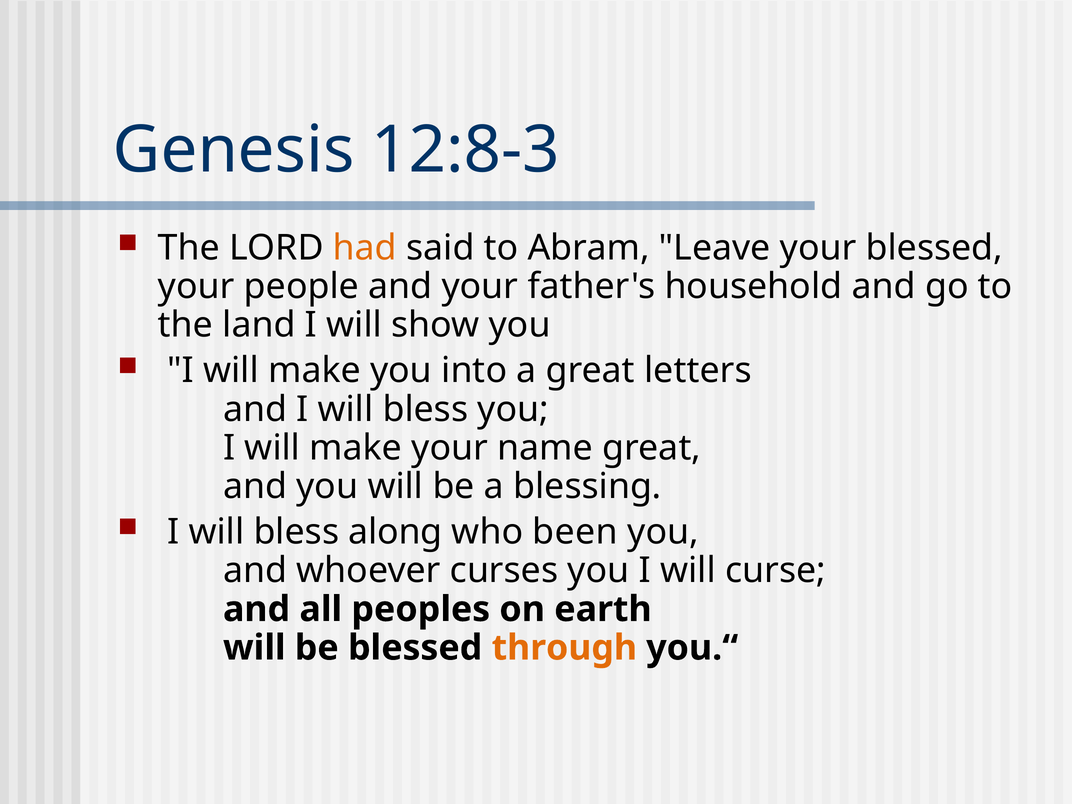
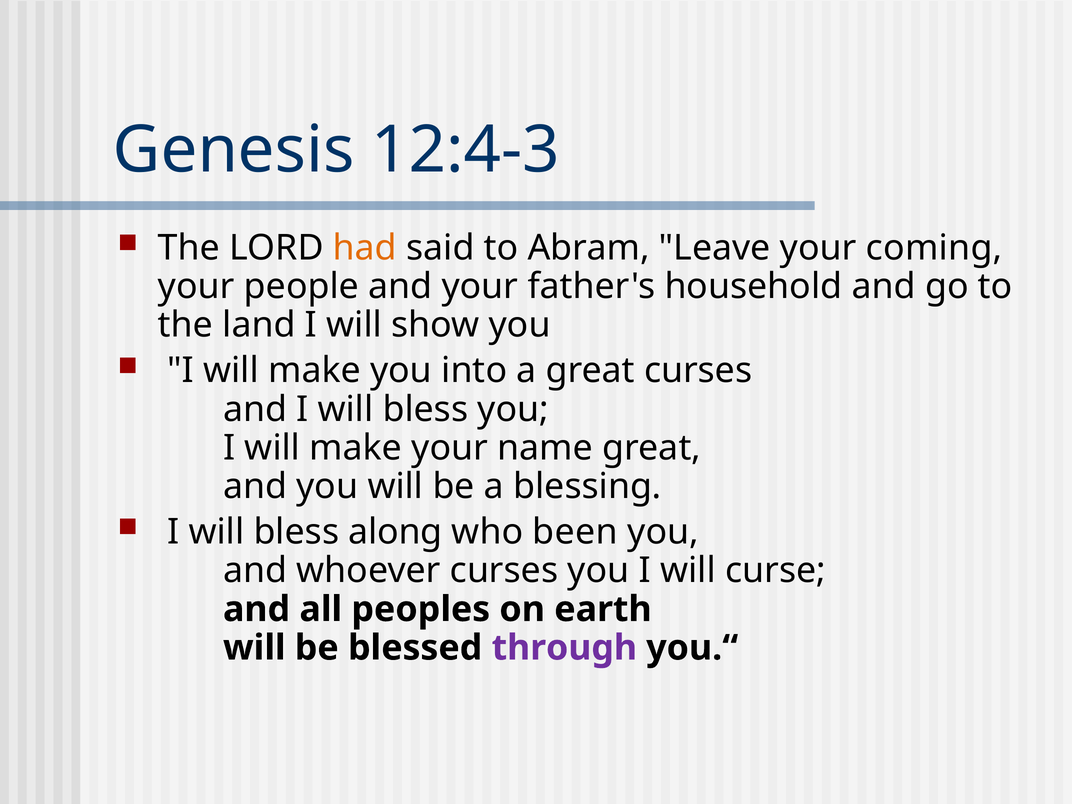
12:8-3: 12:8-3 -> 12:4-3 (466, 150)
your blessed: blessed -> coming (934, 248)
great letters: letters -> curses (698, 371)
through colour: orange -> purple (564, 648)
